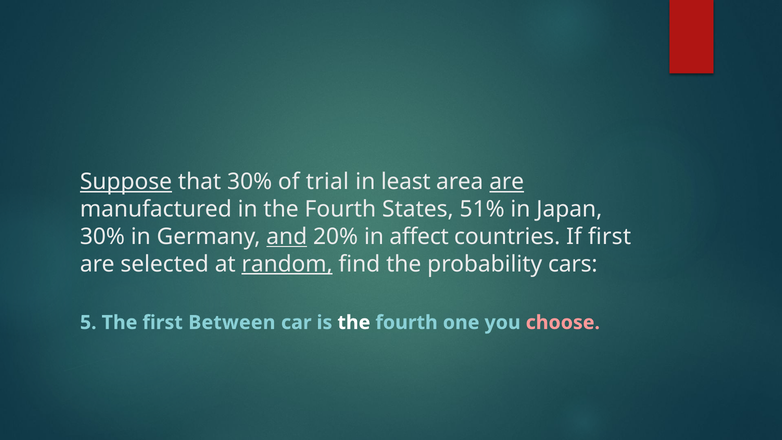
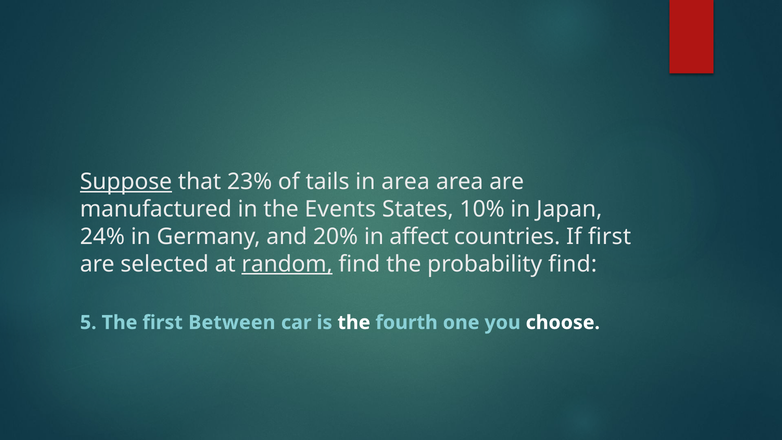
that 30%: 30% -> 23% (250, 182)
trial: trial -> tails (327, 182)
in least: least -> area (406, 182)
are underline: present -> none (507, 182)
in the Fourth: Fourth -> Events (340, 209)
51%: 51% -> 10% (482, 209)
30%: 30% -> 24% (102, 237)
and underline: present -> none (287, 237)
probability cars: cars -> find (573, 264)
choose colour: pink -> white (563, 322)
